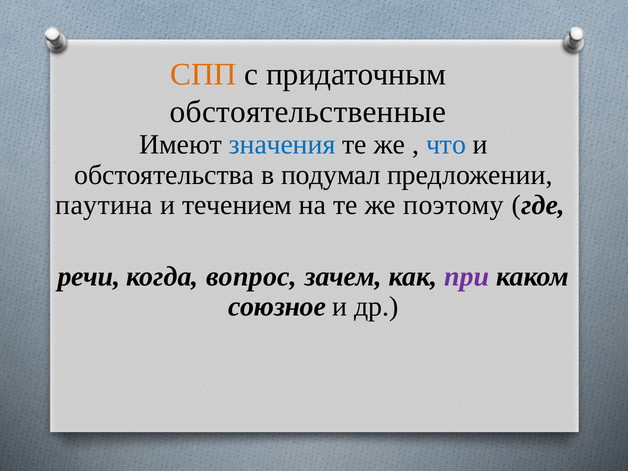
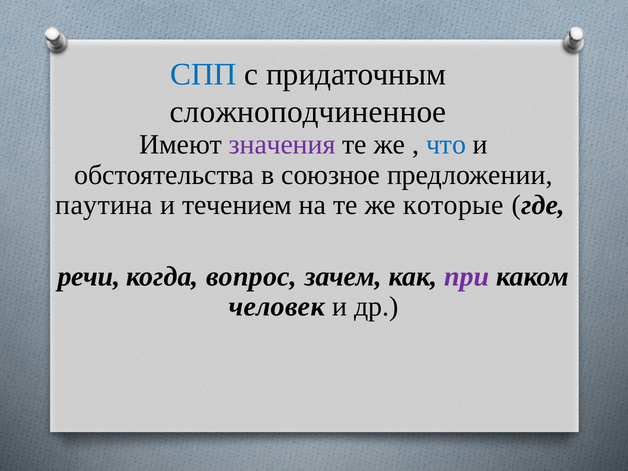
СПП colour: orange -> blue (203, 74)
обстоятельственные: обстоятельственные -> сложноподчиненное (308, 112)
значения colour: blue -> purple (282, 145)
подумал: подумал -> союзное (331, 175)
поэтому: поэтому -> которые (454, 205)
союзное: союзное -> человек (277, 307)
